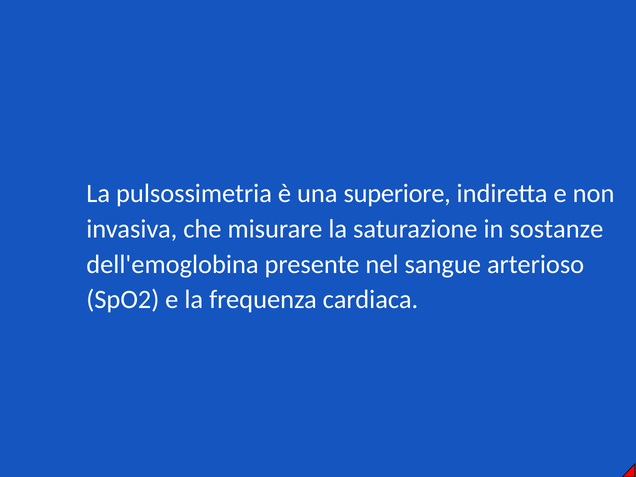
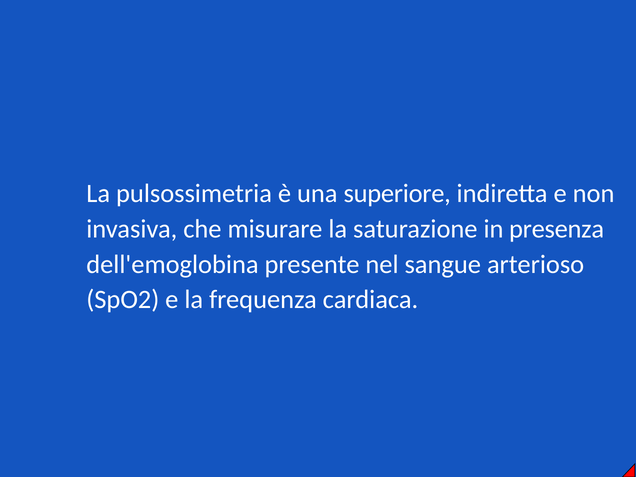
sostanze: sostanze -> presenza (557, 229)
